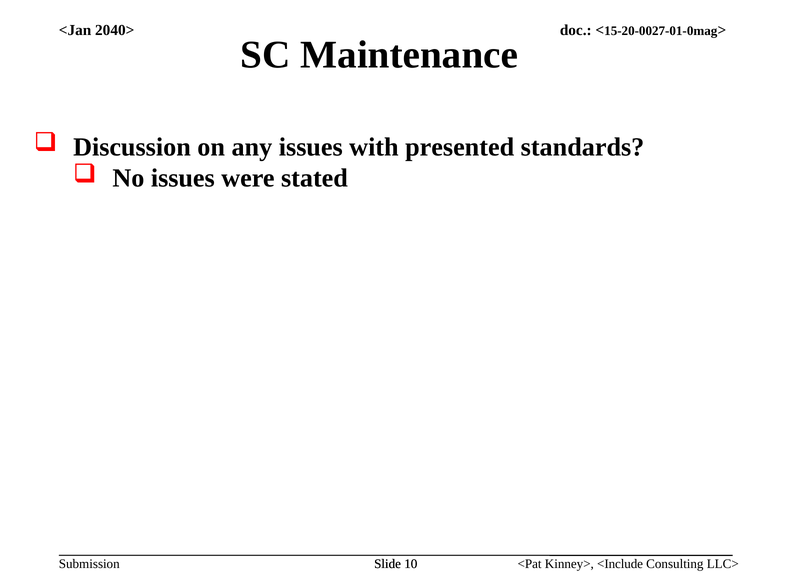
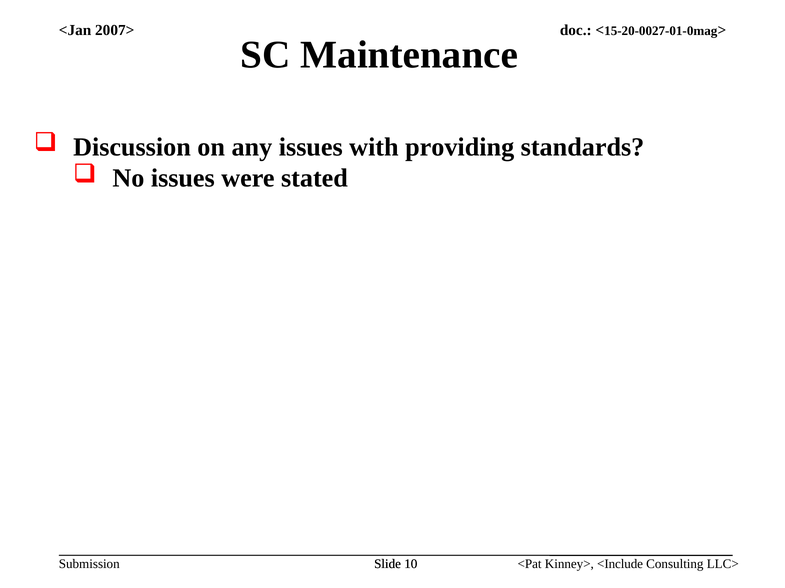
2040>: 2040> -> 2007> (115, 30)
presented: presented -> providing (460, 147)
